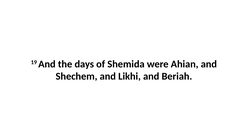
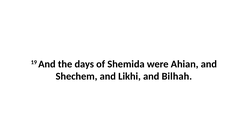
Beriah: Beriah -> Bilhah (177, 77)
